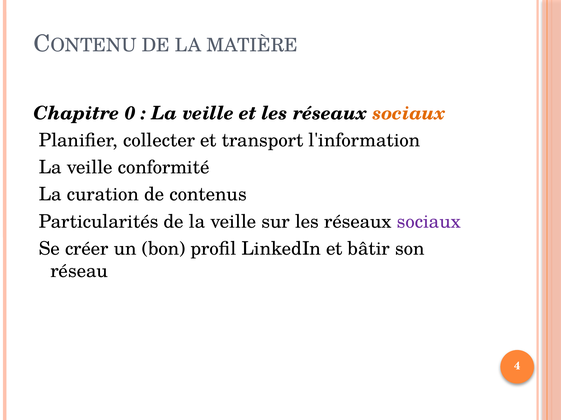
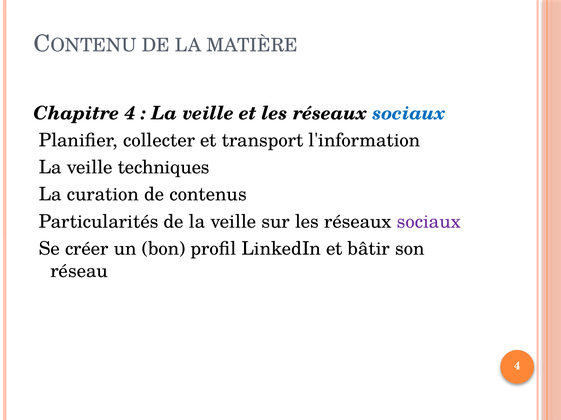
Chapitre 0: 0 -> 4 (130, 113)
sociaux colour: orange -> blue (409, 113)
conformité: conformité -> techniques (164, 168)
